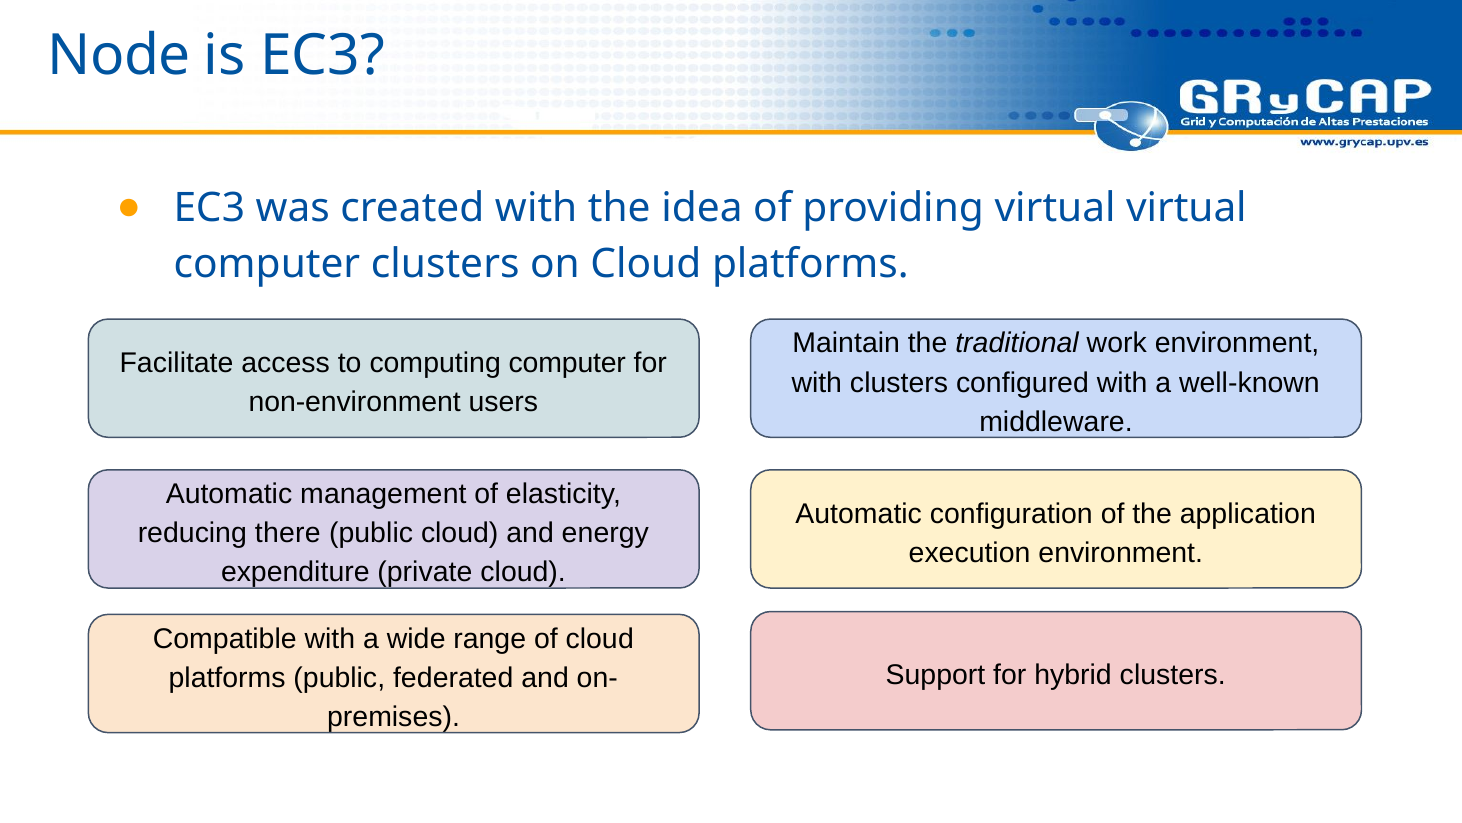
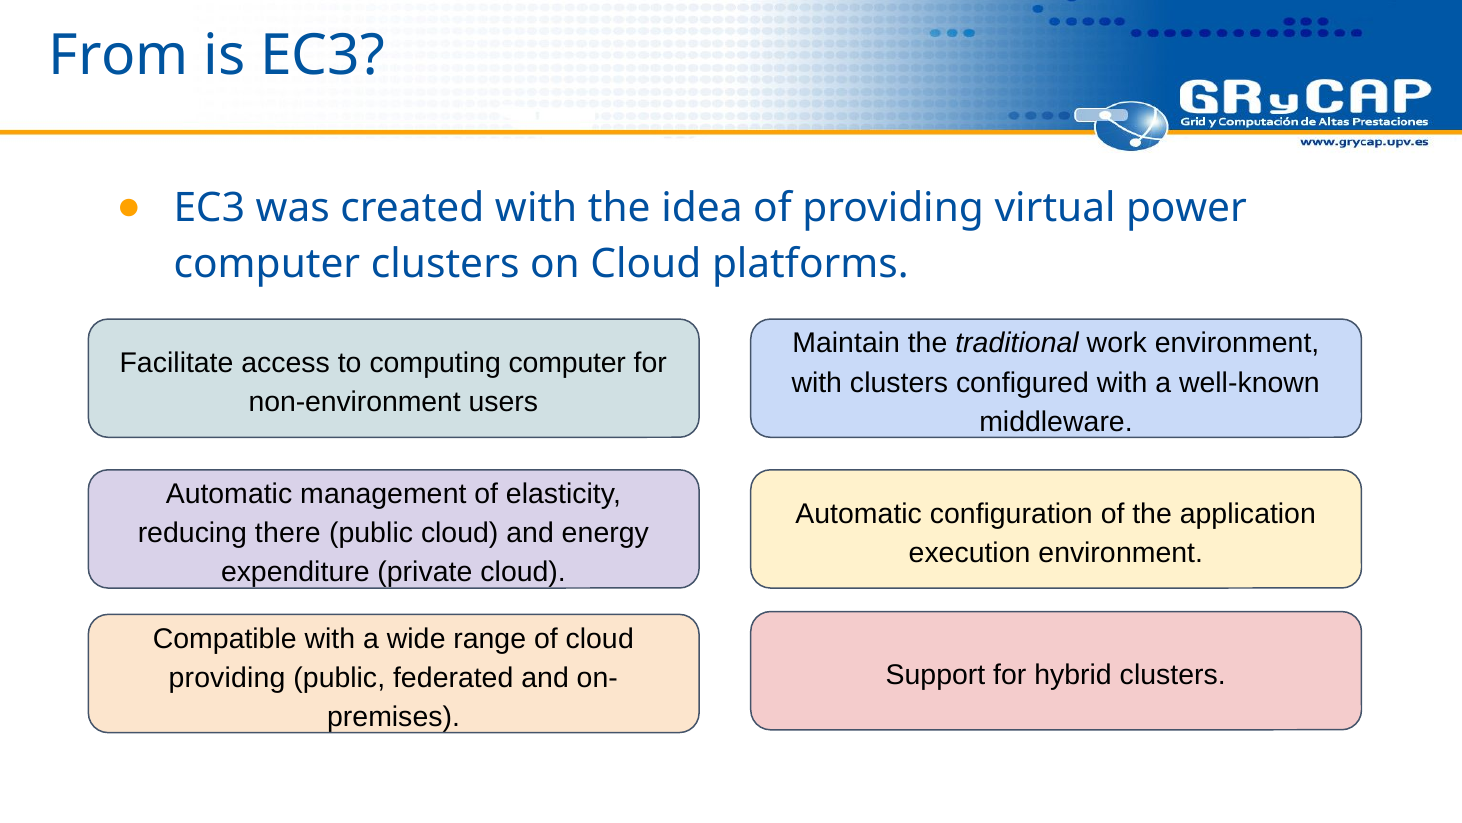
Node: Node -> From (119, 55)
virtual virtual: virtual -> power (1186, 208)
platforms: platforms -> providing (227, 677)
